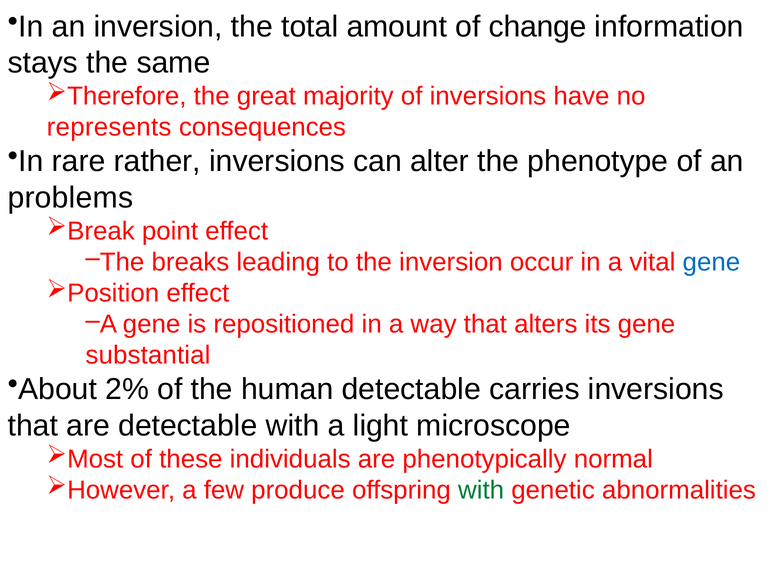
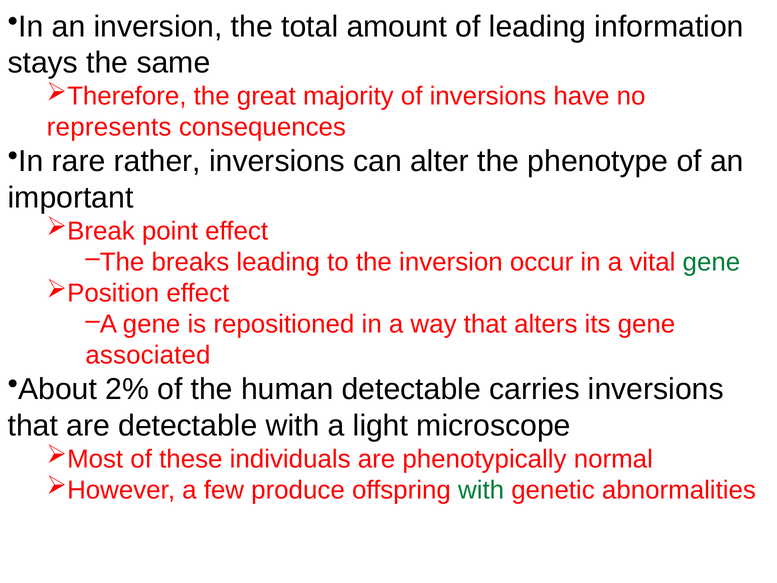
of change: change -> leading (538, 27)
problems: problems -> important (71, 198)
gene colour: blue -> green (711, 262)
substantial: substantial -> associated (148, 355)
